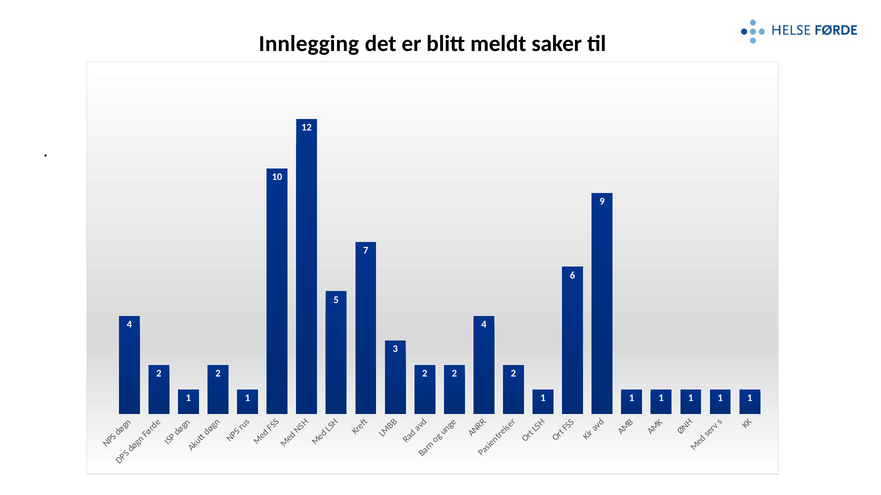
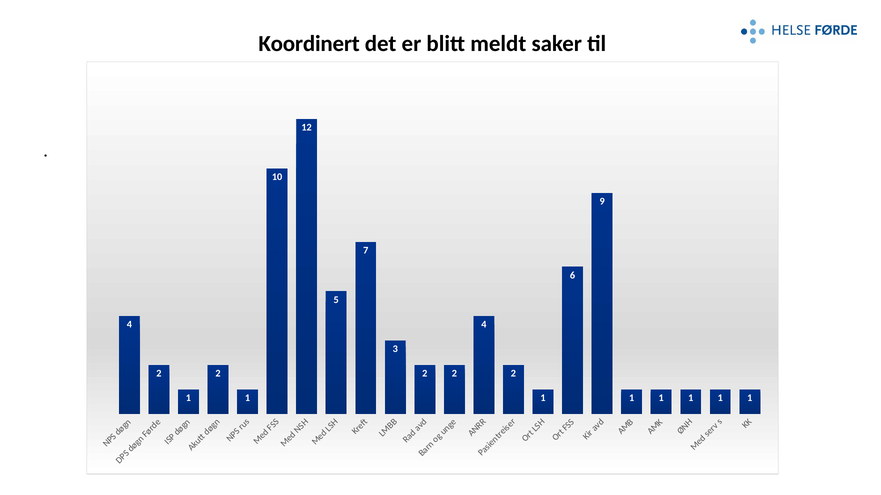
Innlegging: Innlegging -> Koordinert (309, 44)
